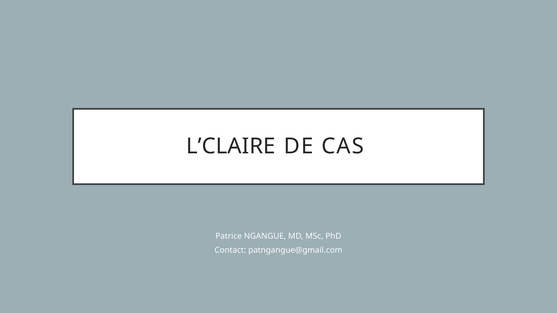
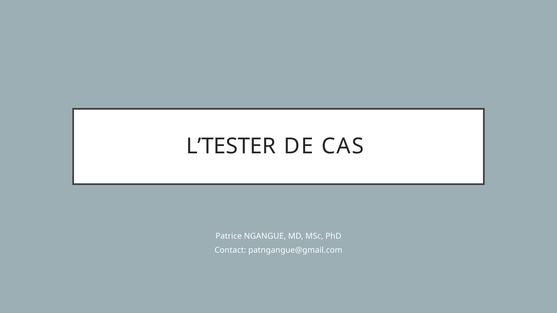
L’CLAIRE: L’CLAIRE -> L’TESTER (231, 146)
